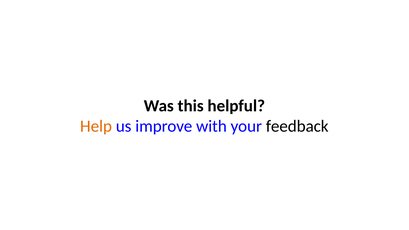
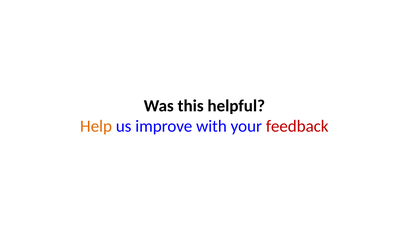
feedback colour: black -> red (297, 126)
